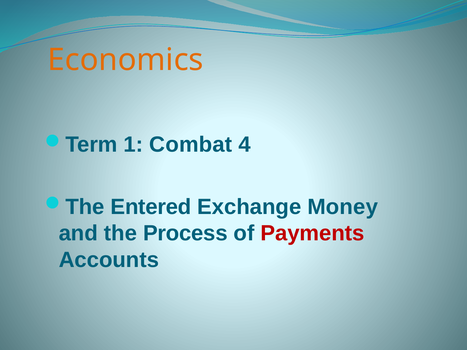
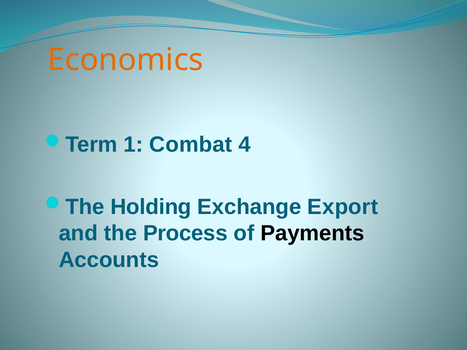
Entered: Entered -> Holding (151, 207)
Money: Money -> Export (343, 207)
Payments colour: red -> black (312, 233)
